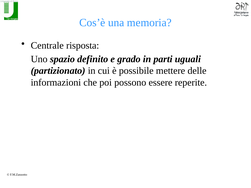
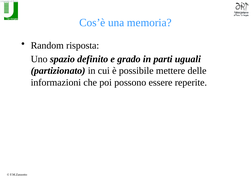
Centrale: Centrale -> Random (47, 45)
